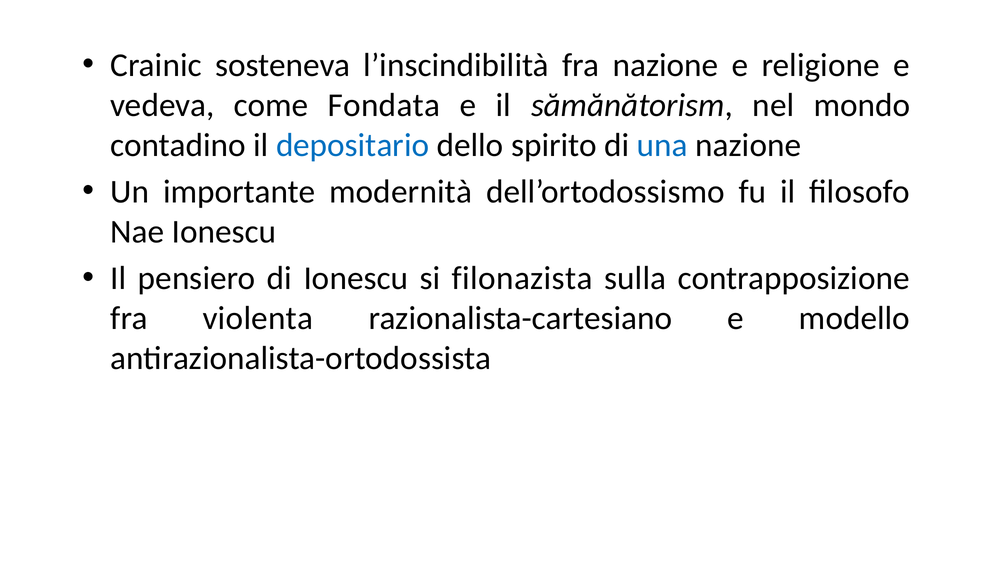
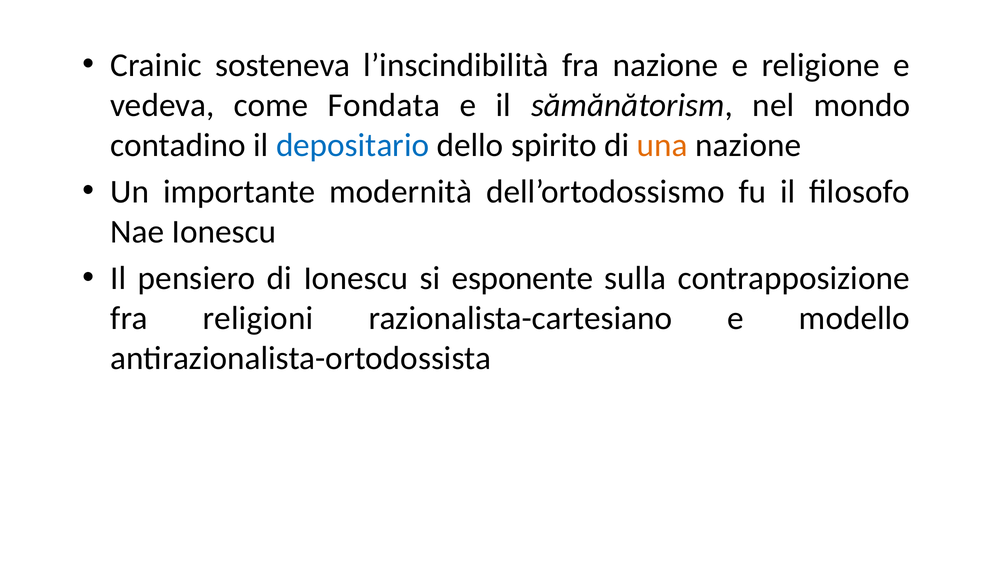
una colour: blue -> orange (662, 145)
filonazista: filonazista -> esponente (523, 278)
violenta: violenta -> religioni (258, 318)
